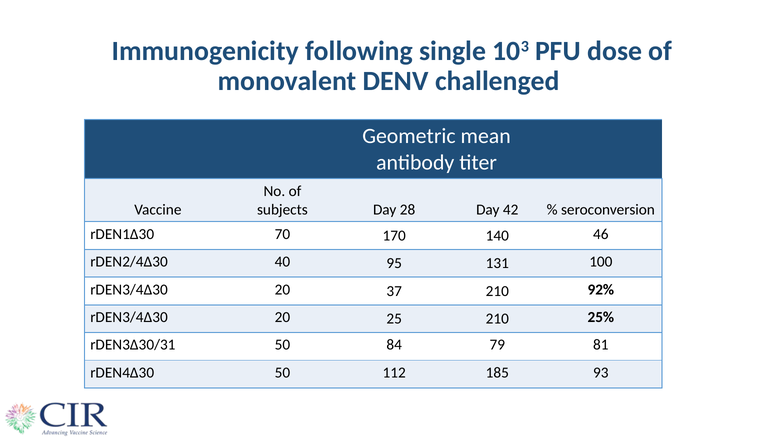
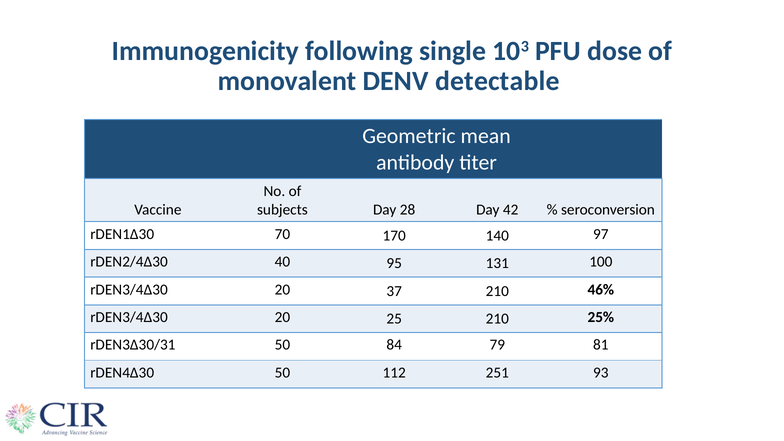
challenged: challenged -> detectable (497, 81)
46: 46 -> 97 (601, 234)
92%: 92% -> 46% (601, 289)
185: 185 -> 251 (497, 373)
